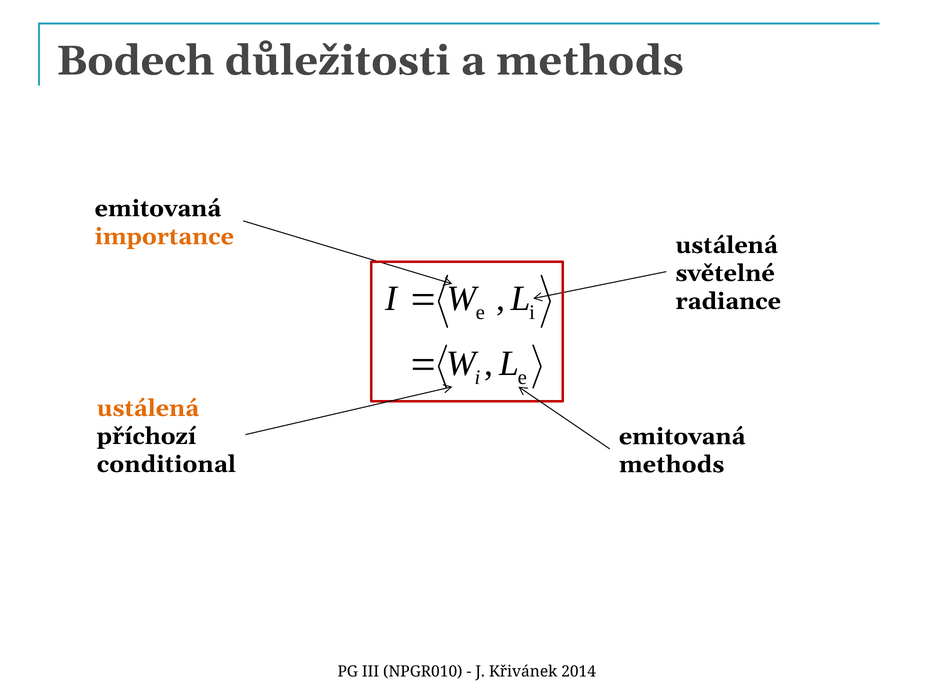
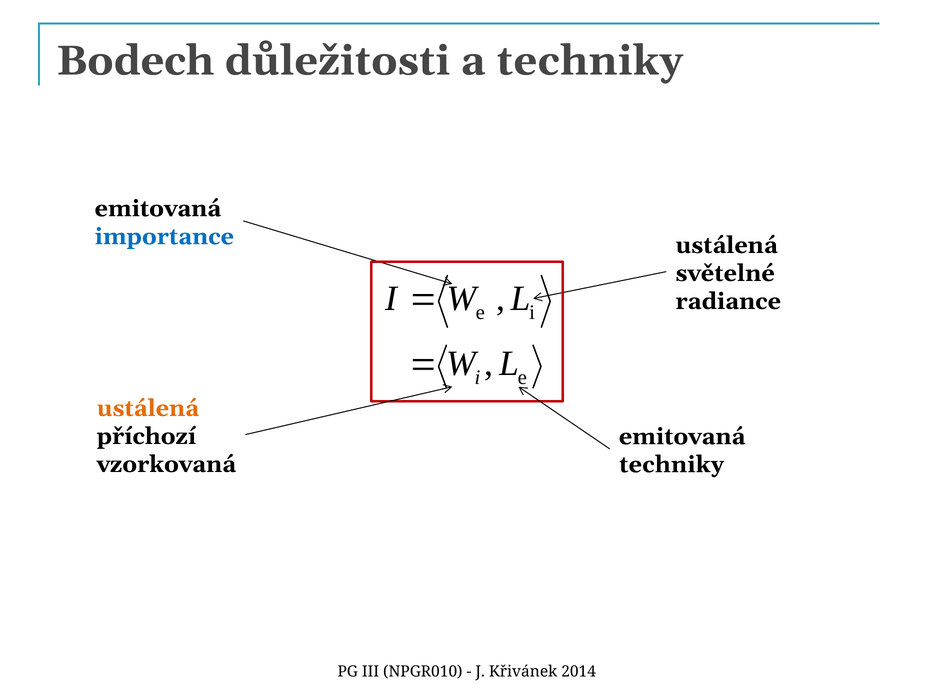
a methods: methods -> techniky (590, 61)
importance colour: orange -> blue (164, 237)
conditional: conditional -> vzorkovaná (166, 465)
methods: methods -> techniky (672, 465)
